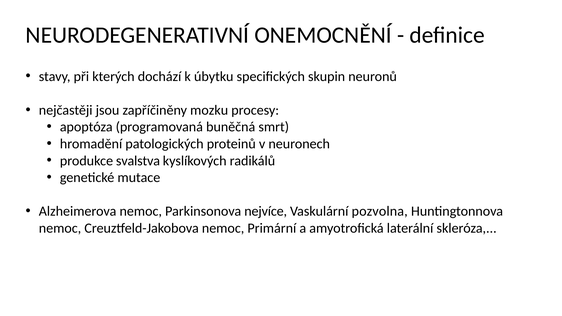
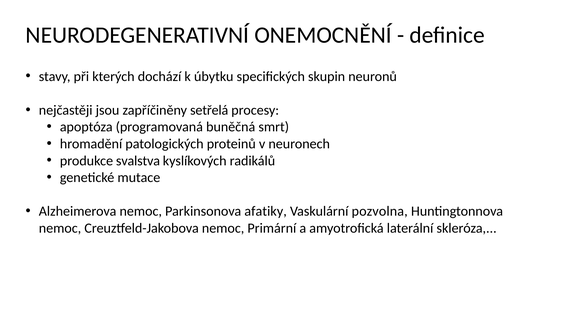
mozku: mozku -> setřelá (209, 110)
nejvíce: nejvíce -> afatiky (266, 211)
